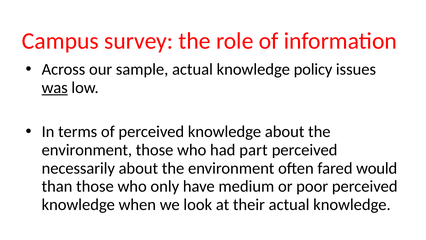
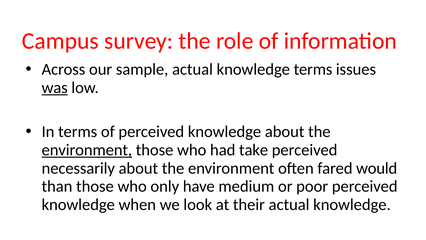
knowledge policy: policy -> terms (313, 69)
environment underline: none -> present (87, 150)
part: part -> take (254, 150)
